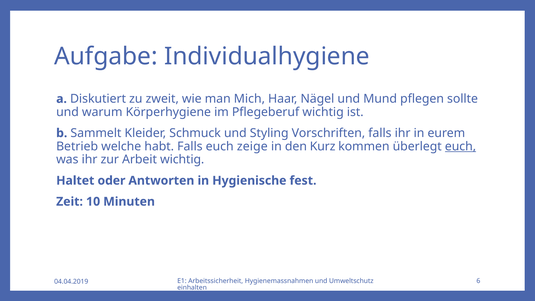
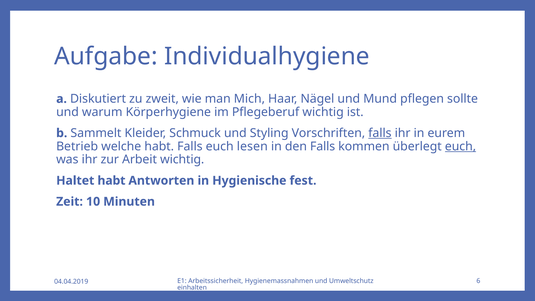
falls underline: none -> present (380, 133)
zeige: zeige -> lesen (252, 146)
den Kurz: Kurz -> Falls (323, 146)
Haltet oder: oder -> habt (111, 181)
